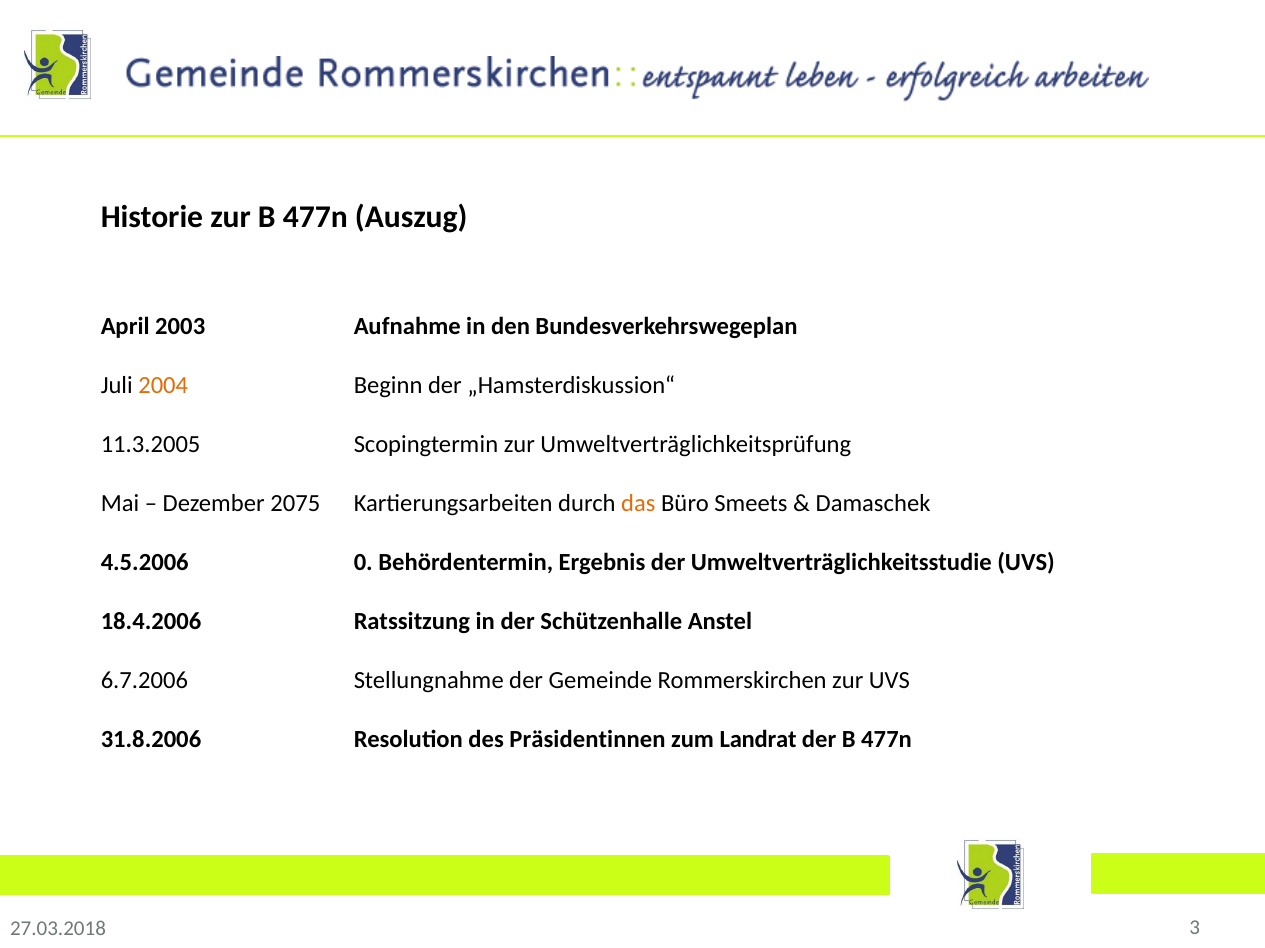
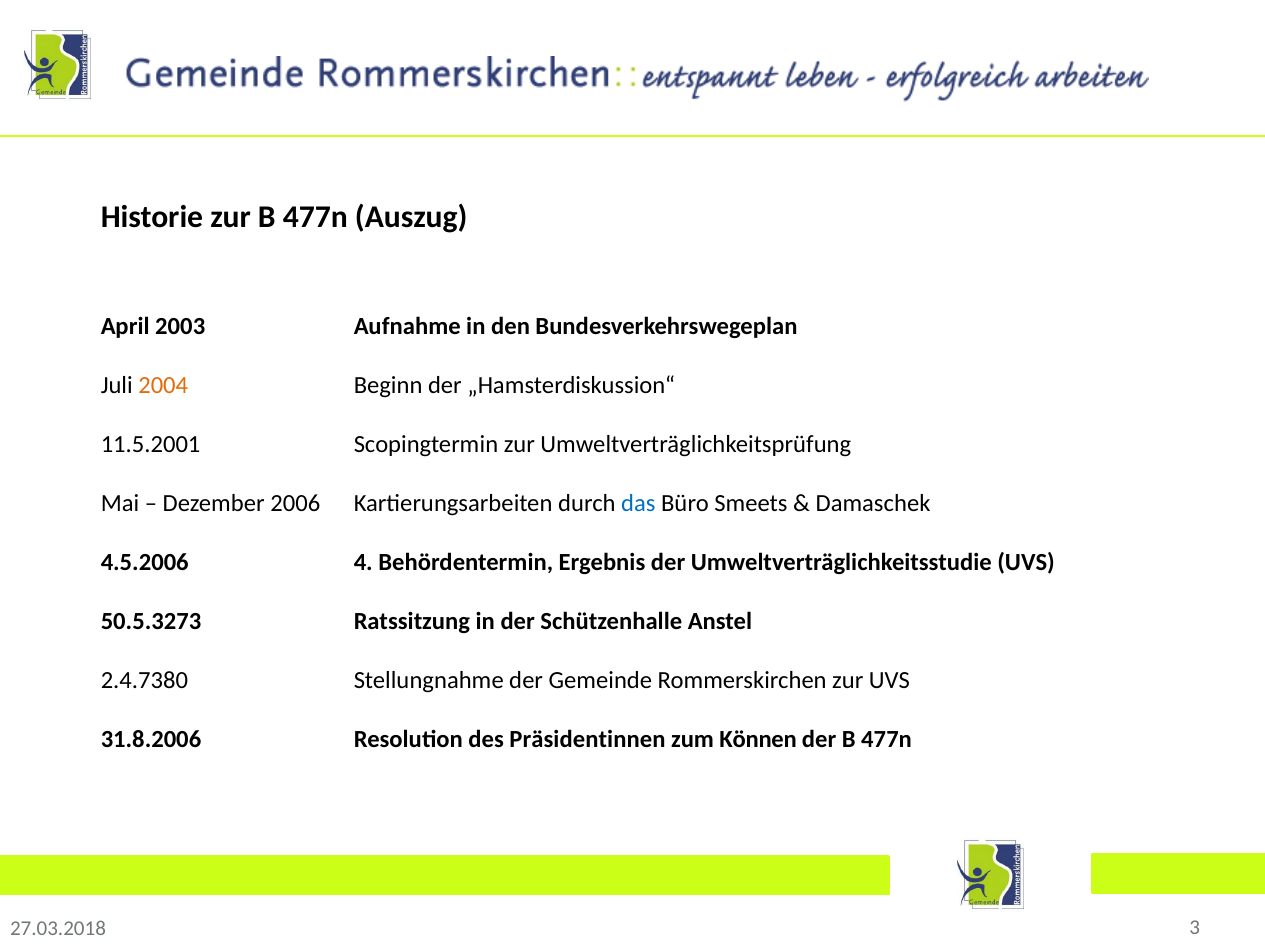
11.3.2005: 11.3.2005 -> 11.5.2001 (151, 444)
2075: 2075 -> 2006 (295, 504)
das colour: orange -> blue (638, 504)
0: 0 -> 4 (363, 563)
18.4.2006: 18.4.2006 -> 50.5.3273 (151, 622)
6.7.2006: 6.7.2006 -> 2.4.7380 (144, 681)
Landrat: Landrat -> Können (758, 740)
